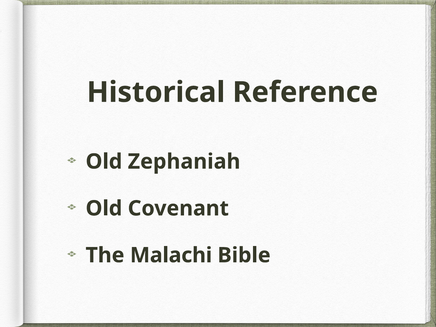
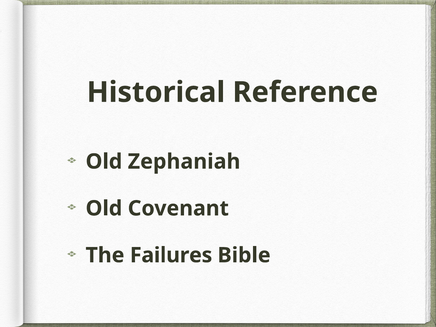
Malachi: Malachi -> Failures (171, 255)
